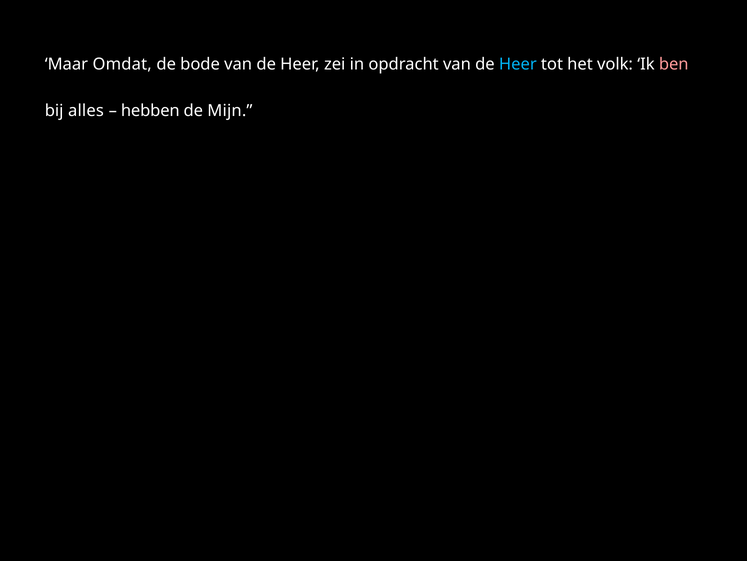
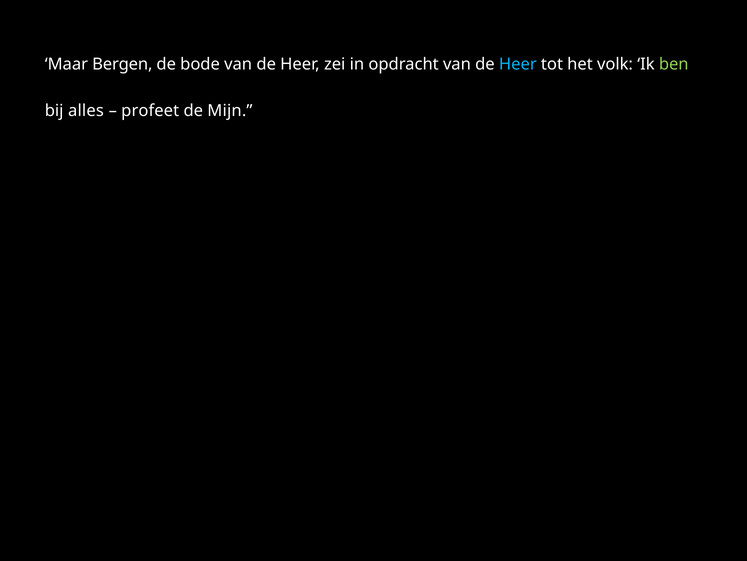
Omdat: Omdat -> Bergen (122, 64)
ben colour: pink -> light green (674, 64)
hebben: hebben -> profeet (150, 111)
